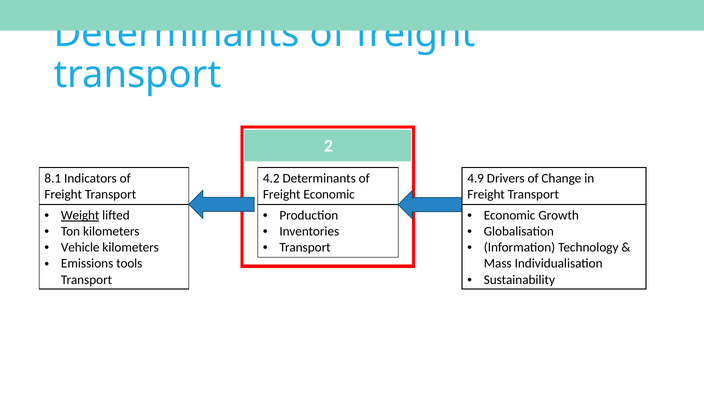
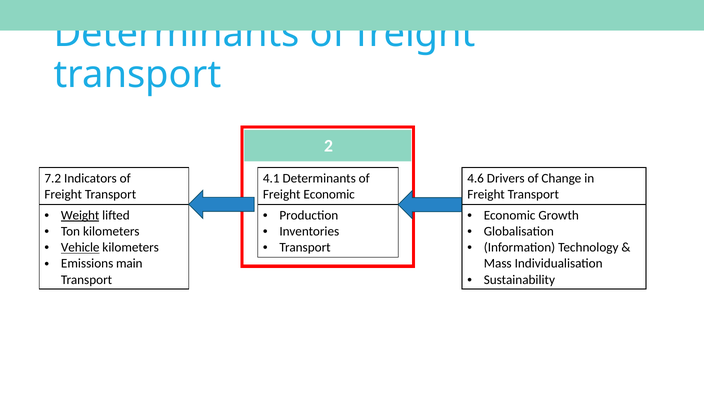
8.1: 8.1 -> 7.2 (53, 178)
4.2: 4.2 -> 4.1 (271, 178)
4.9: 4.9 -> 4.6 (476, 178)
Vehicle underline: none -> present (80, 248)
tools: tools -> main (129, 264)
